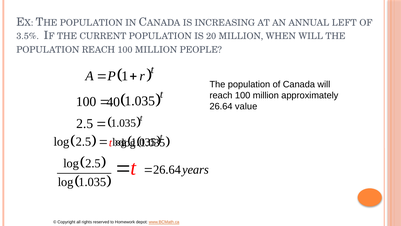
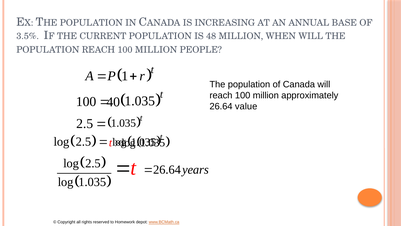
LEFT: LEFT -> BASE (344, 23)
20: 20 -> 48 (211, 36)
